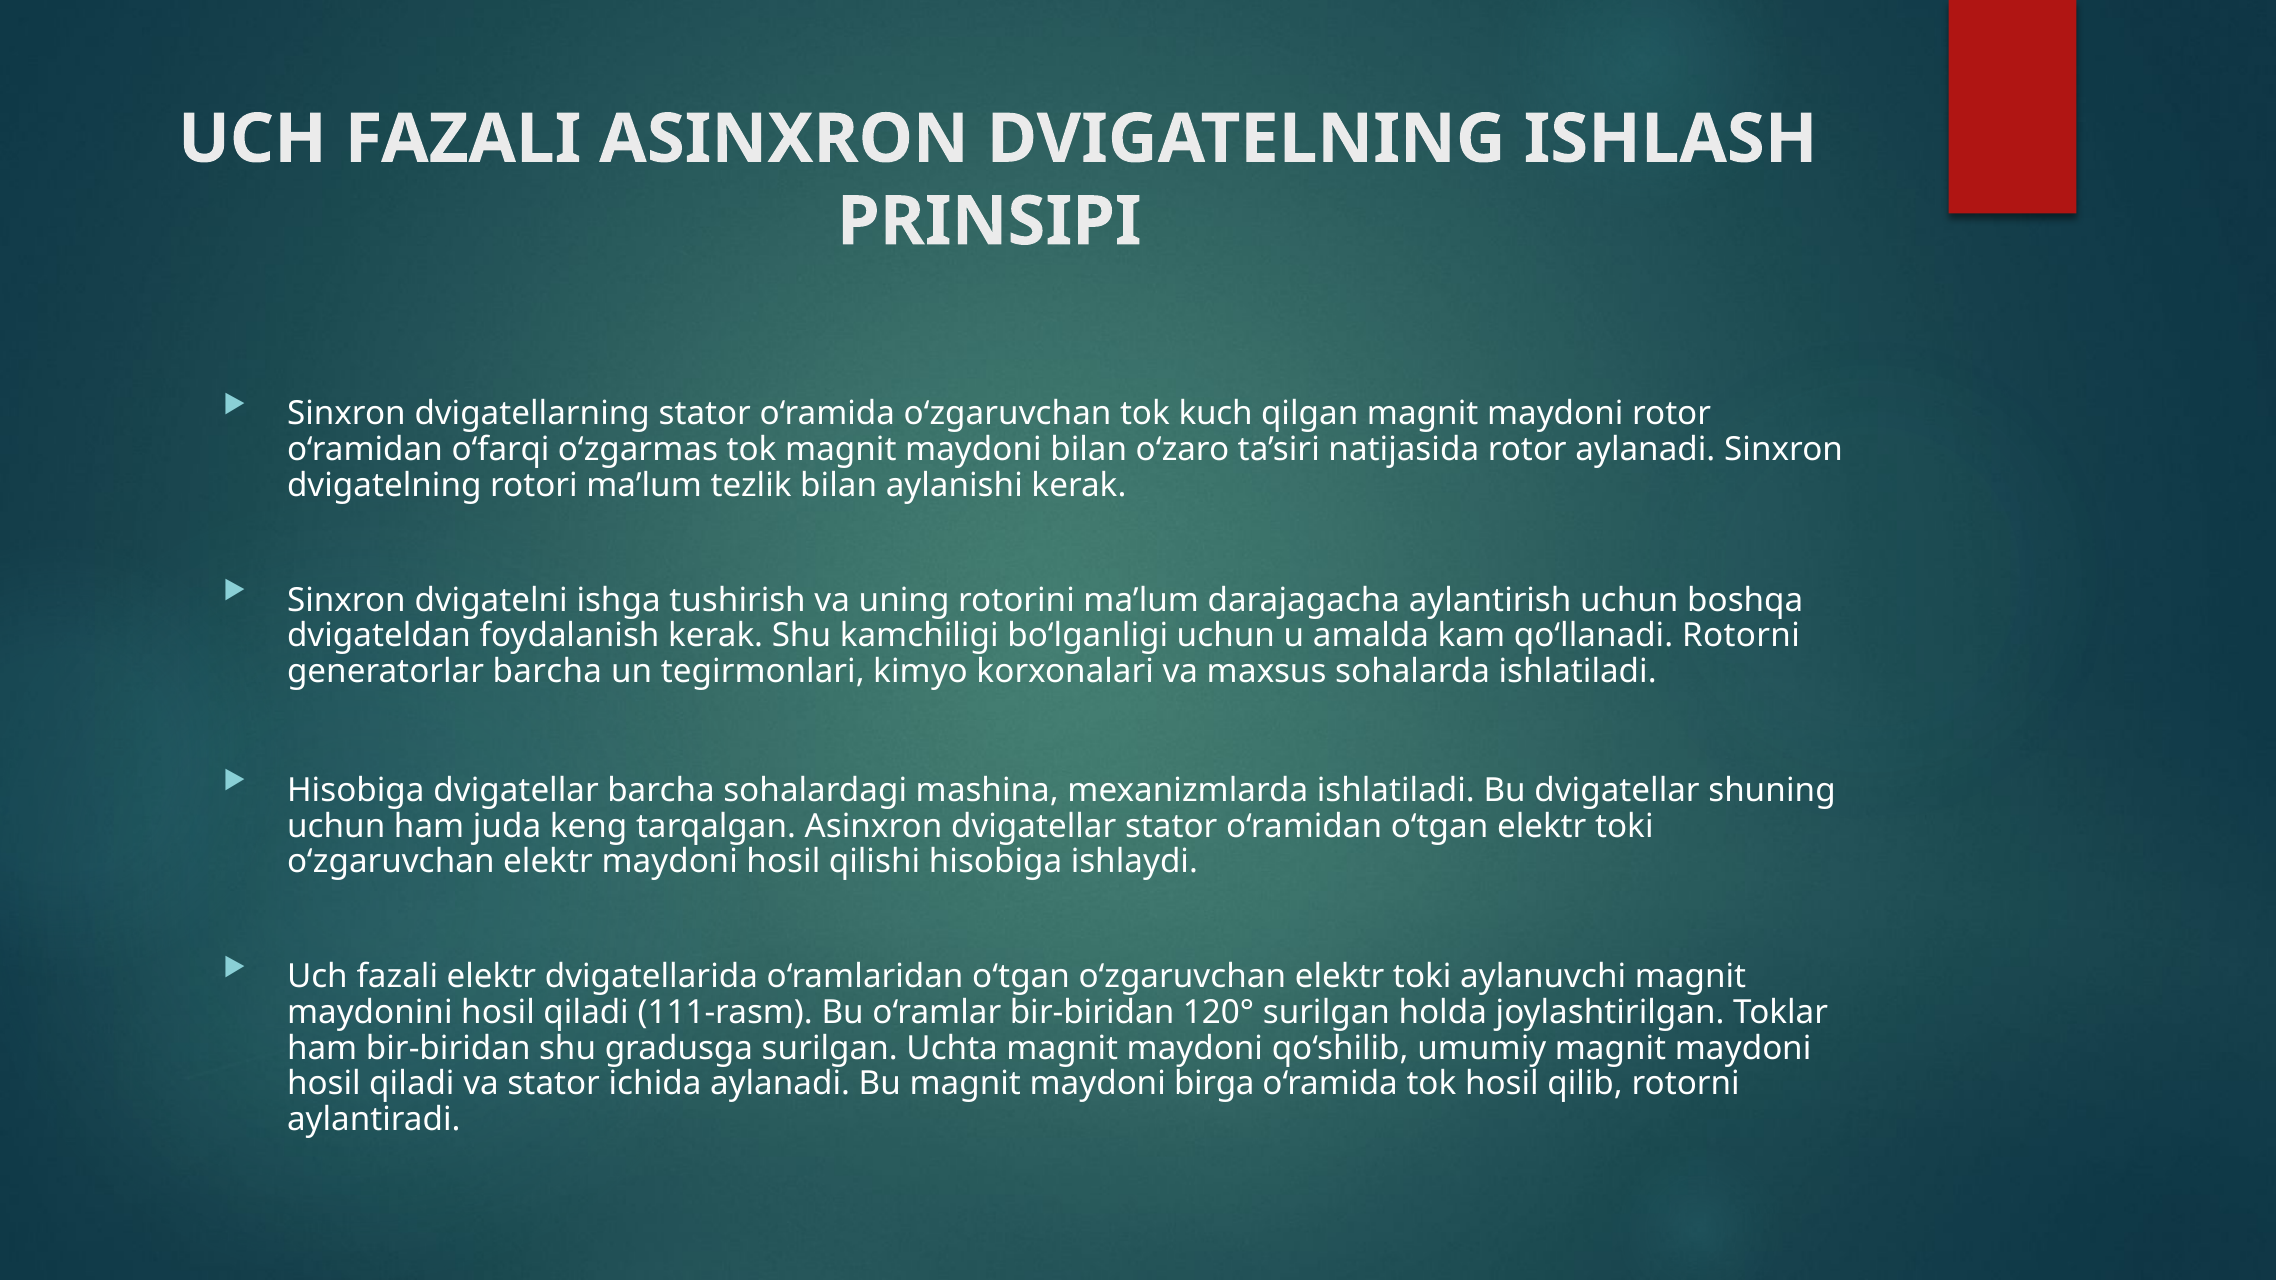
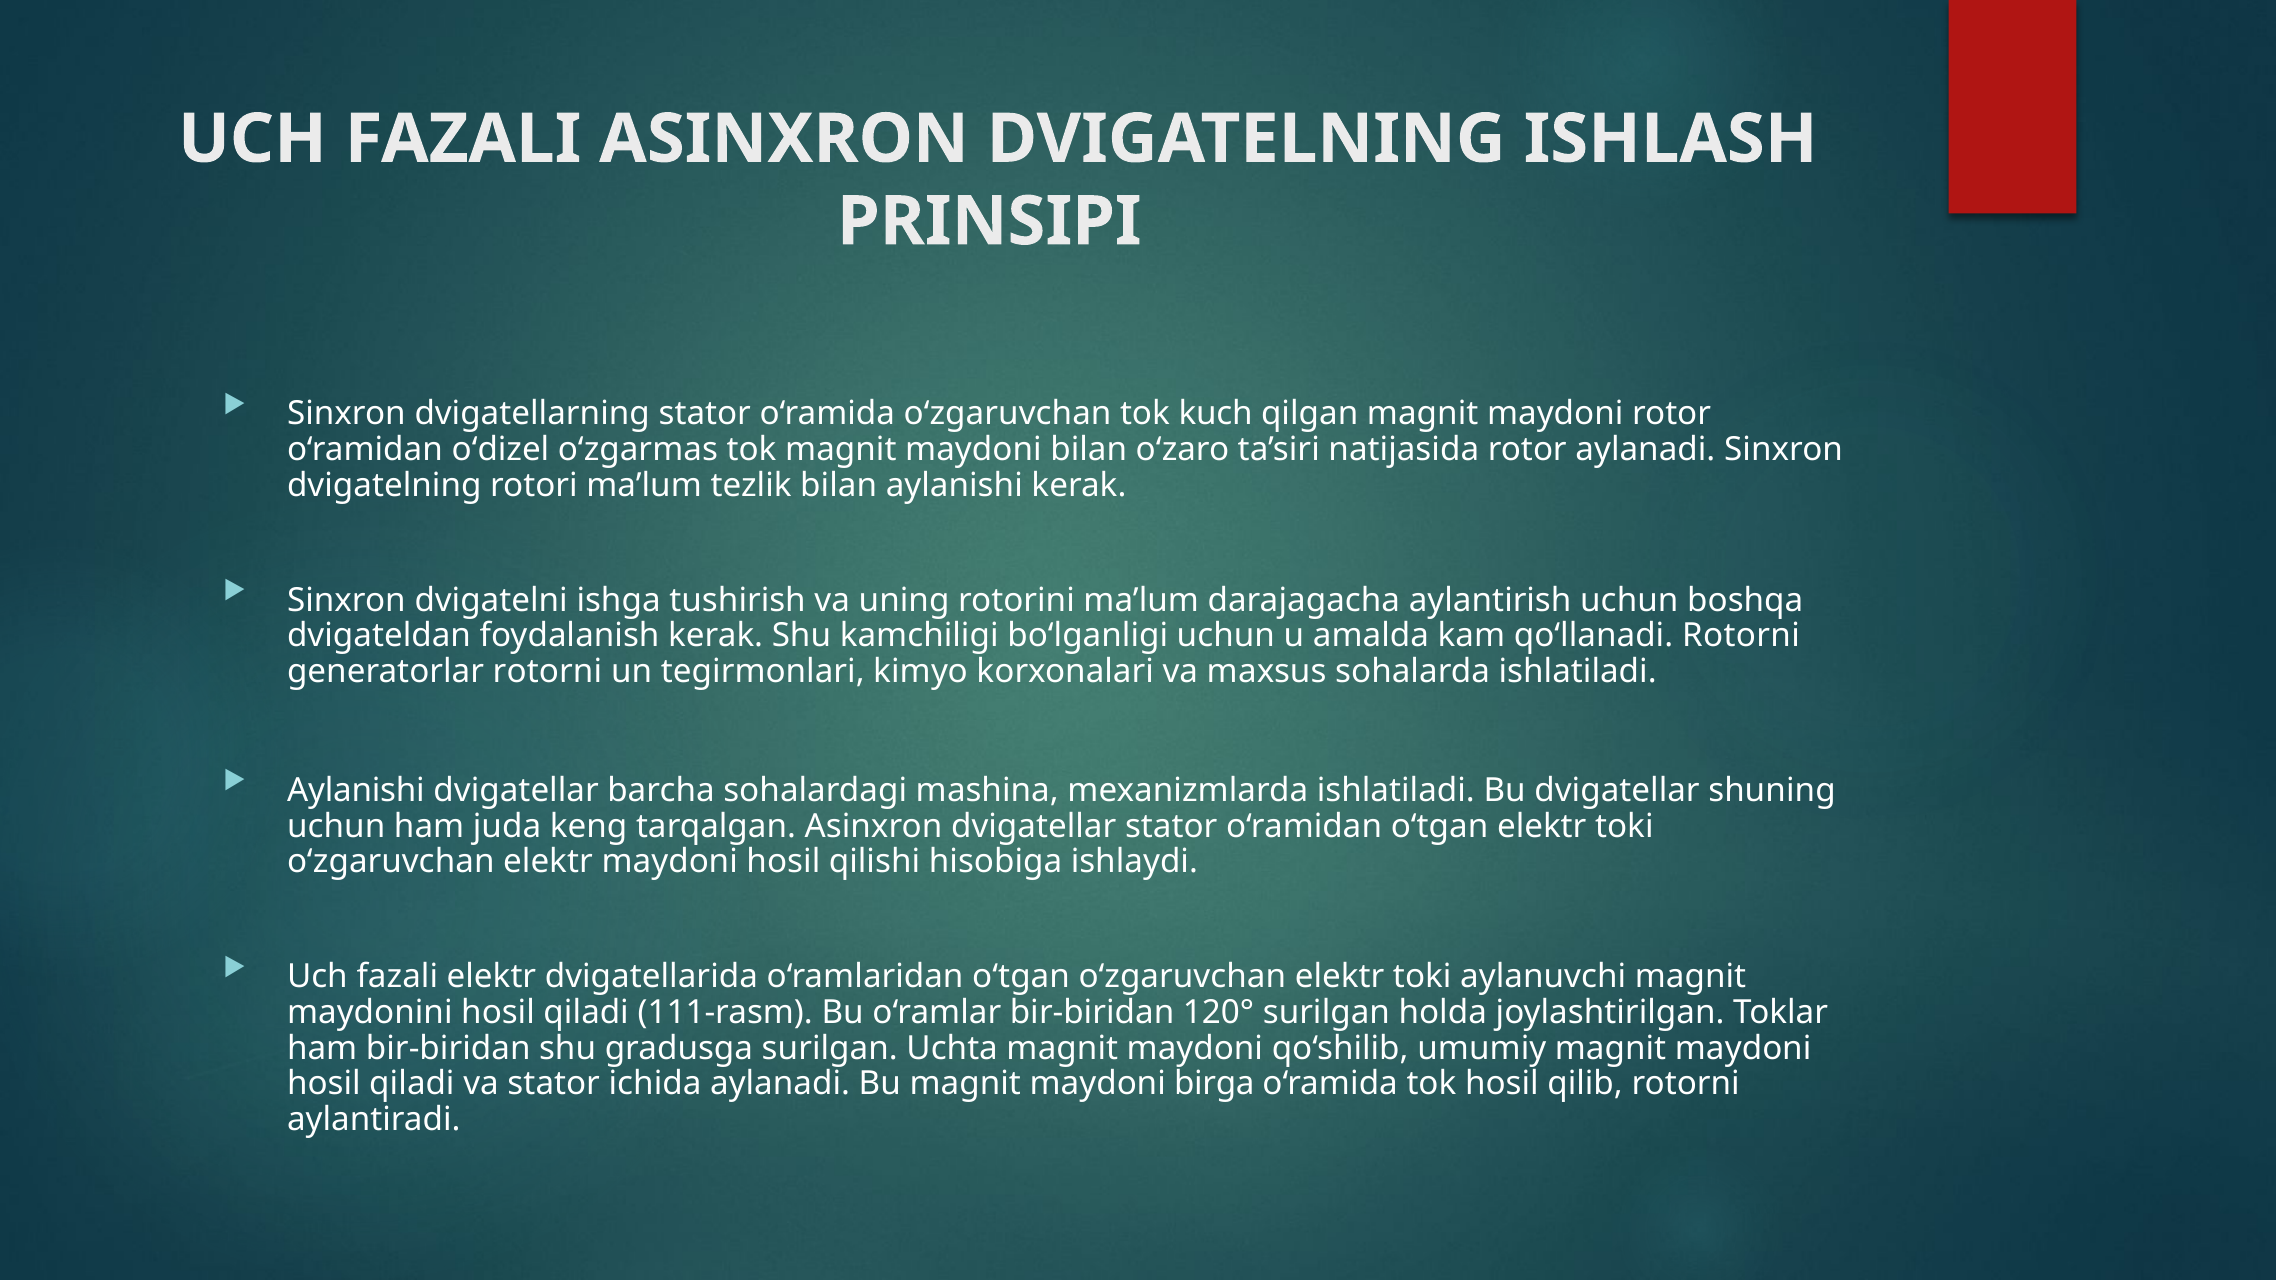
o‘farqi: o‘farqi -> o‘dizel (500, 450)
generatorlar barcha: barcha -> rotorni (547, 672)
Hisobiga: Hisobiga -> Aylanishi (356, 790)
